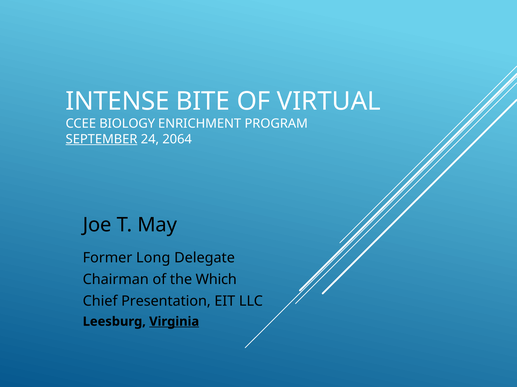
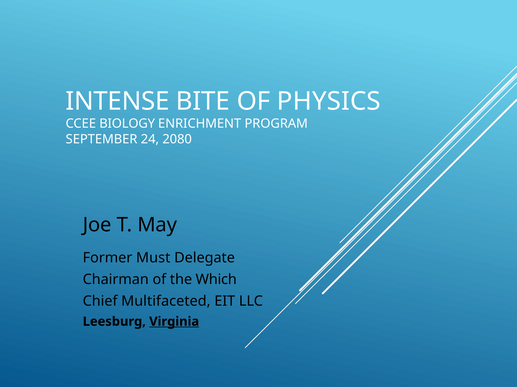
VIRTUAL: VIRTUAL -> PHYSICS (329, 102)
SEPTEMBER underline: present -> none (102, 139)
2064: 2064 -> 2080 (177, 139)
Long: Long -> Must (153, 258)
Presentation: Presentation -> Multifaceted (166, 302)
